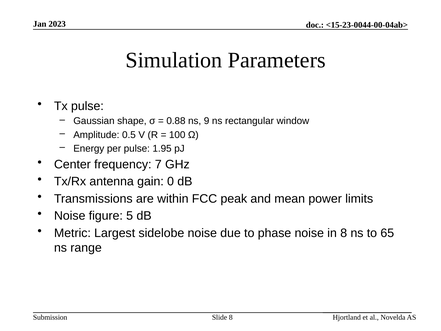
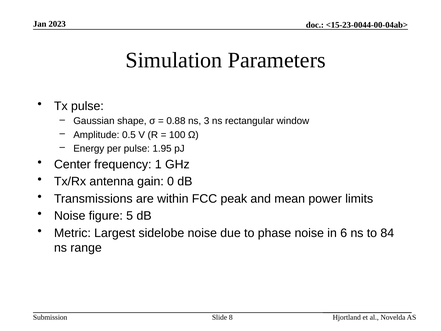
9: 9 -> 3 (207, 121)
7: 7 -> 1 (158, 164)
in 8: 8 -> 6 (344, 233)
65: 65 -> 84 (387, 233)
